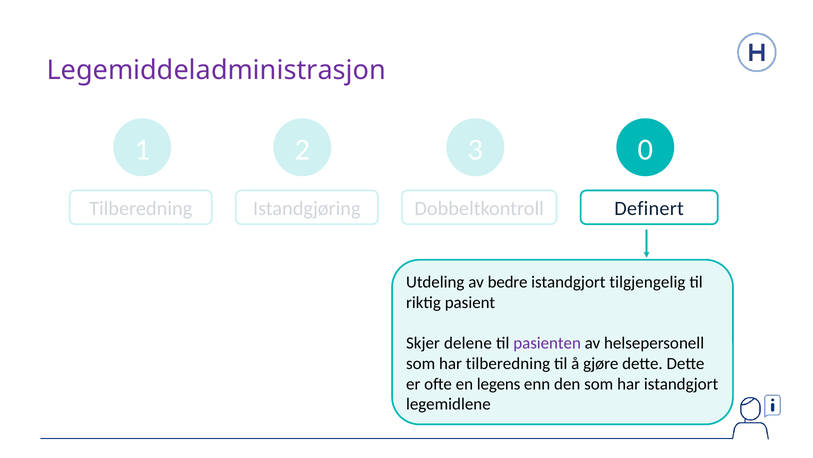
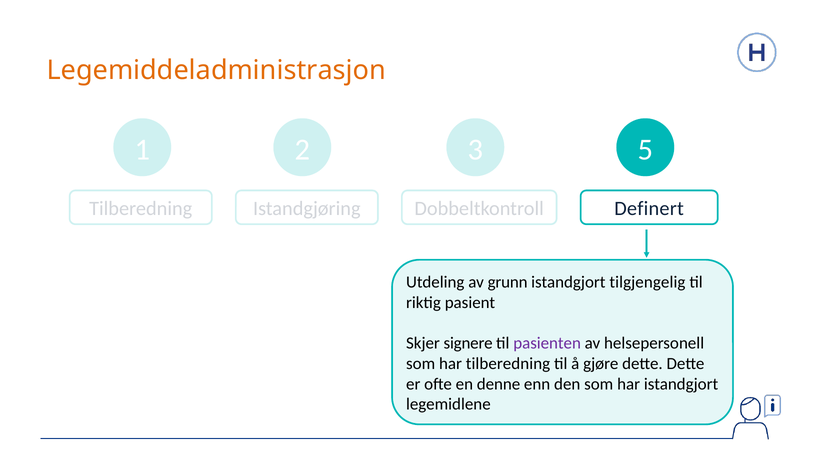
Legemiddeladministrasjon colour: purple -> orange (216, 70)
0: 0 -> 5 (645, 150)
bedre: bedre -> grunn (508, 282)
delene: delene -> signere (468, 343)
legens: legens -> denne (499, 383)
